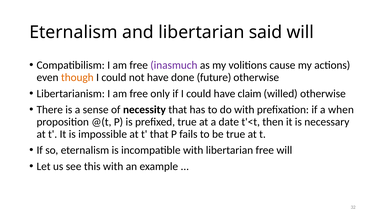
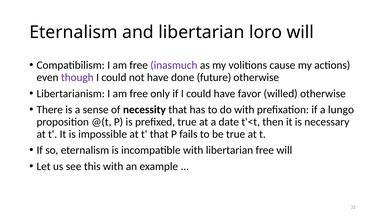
said: said -> loro (266, 32)
though colour: orange -> purple (77, 77)
claim: claim -> favor (250, 93)
when: when -> lungo (341, 110)
